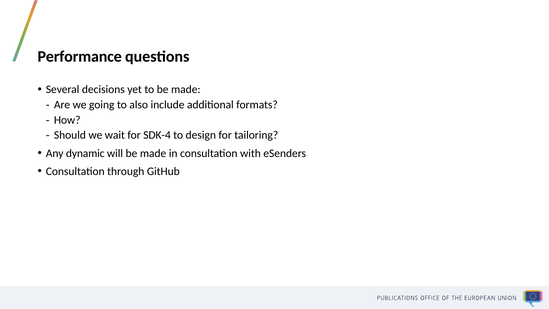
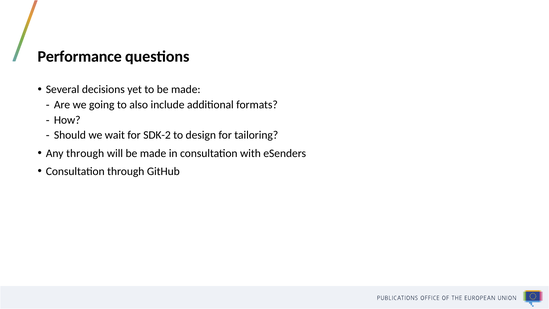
SDK-4: SDK-4 -> SDK-2 (157, 135)
Any dynamic: dynamic -> through (85, 153)
